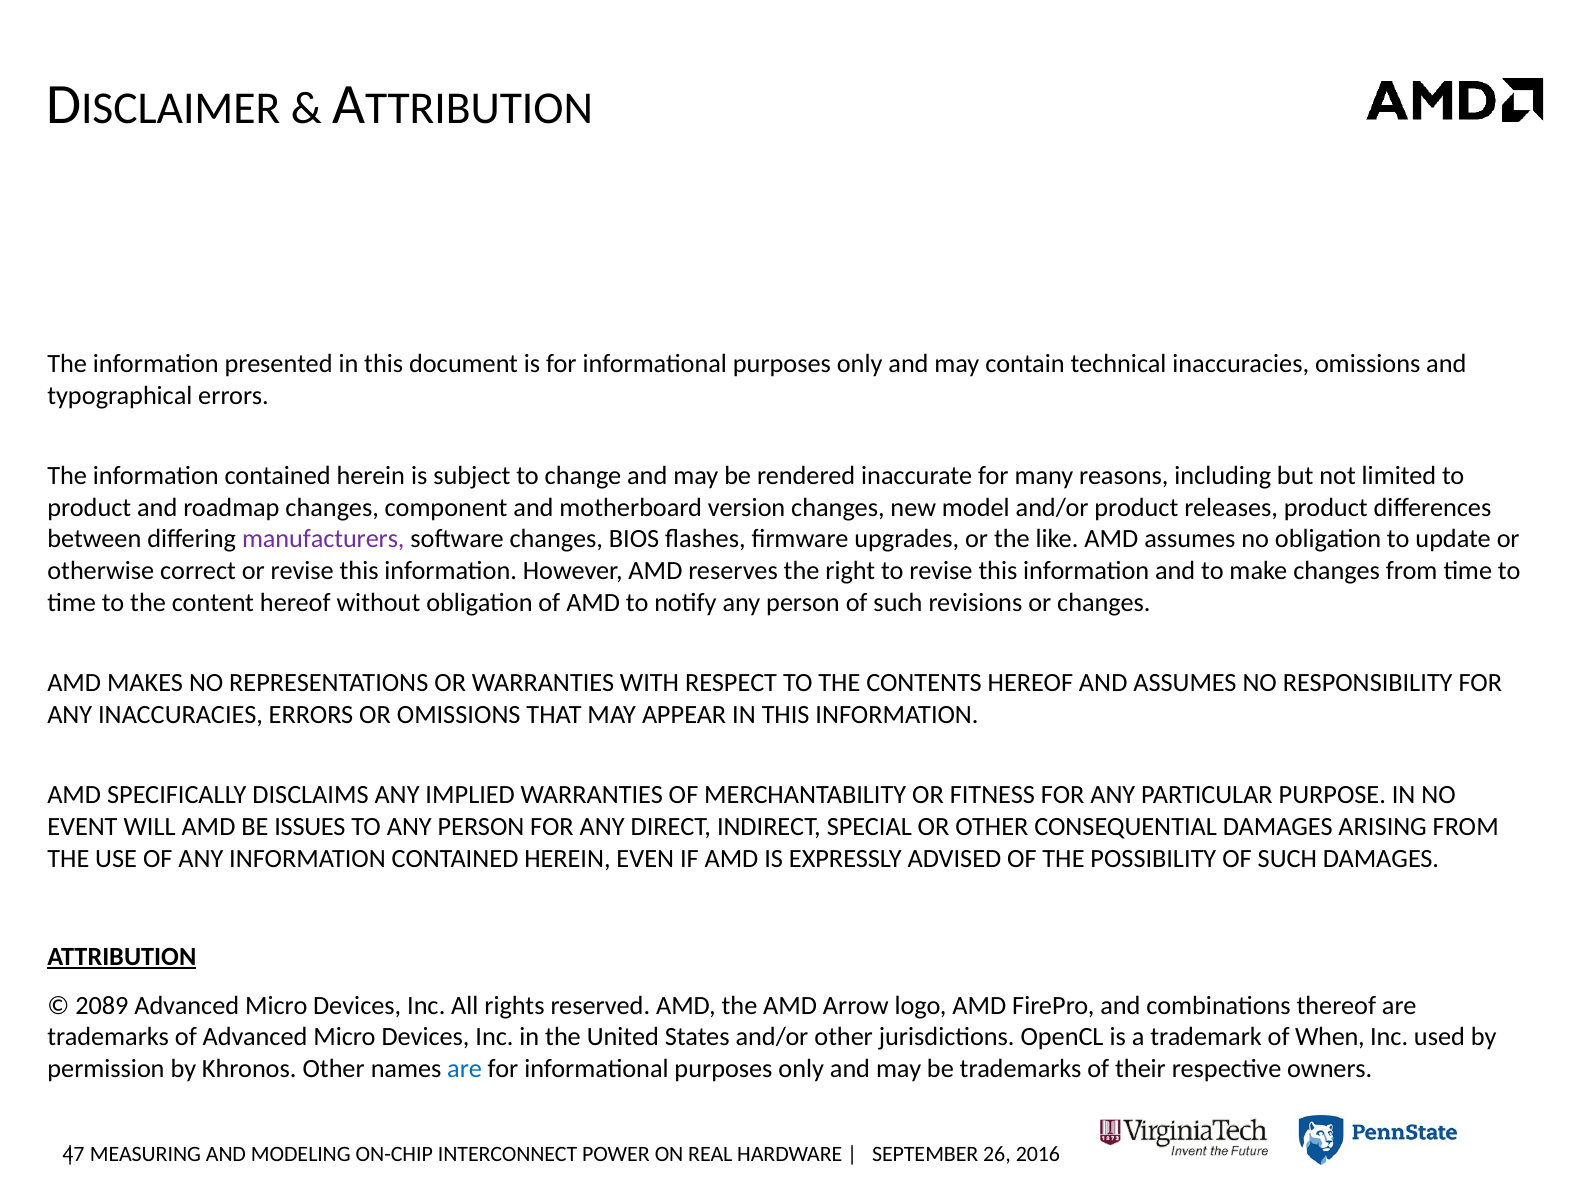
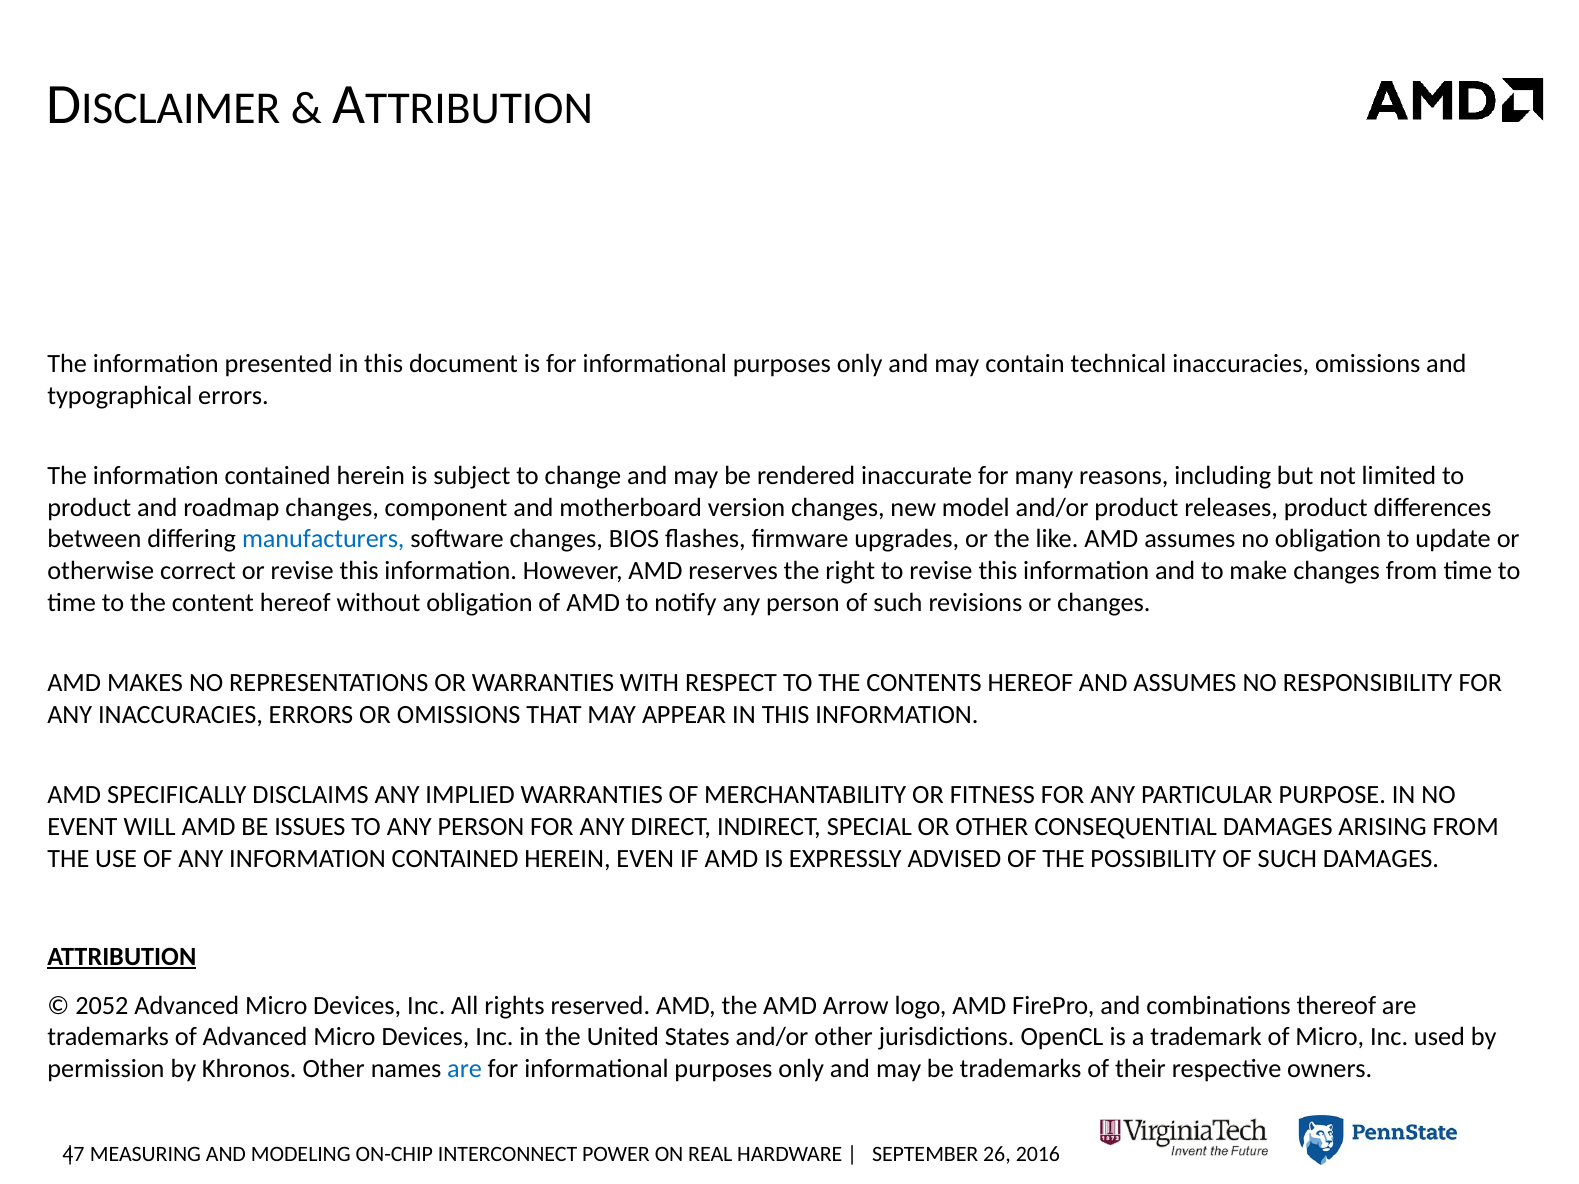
manufacturers colour: purple -> blue (323, 539)
2089: 2089 -> 2052 (102, 1006)
of When: When -> Micro (1330, 1038)
